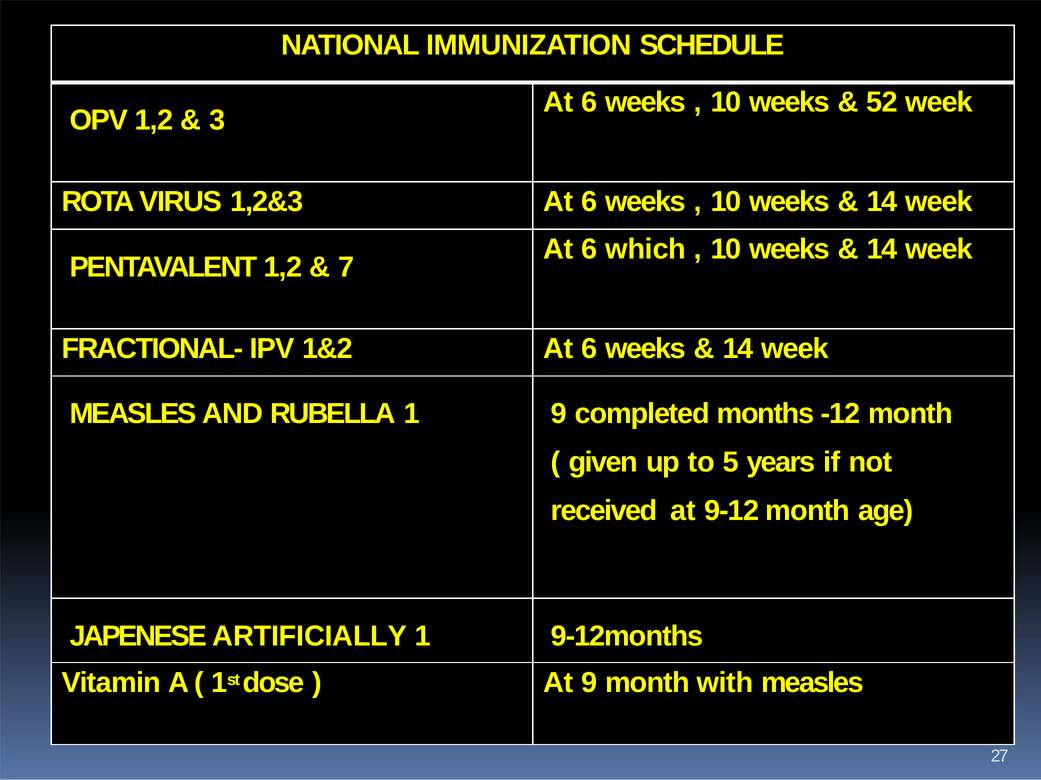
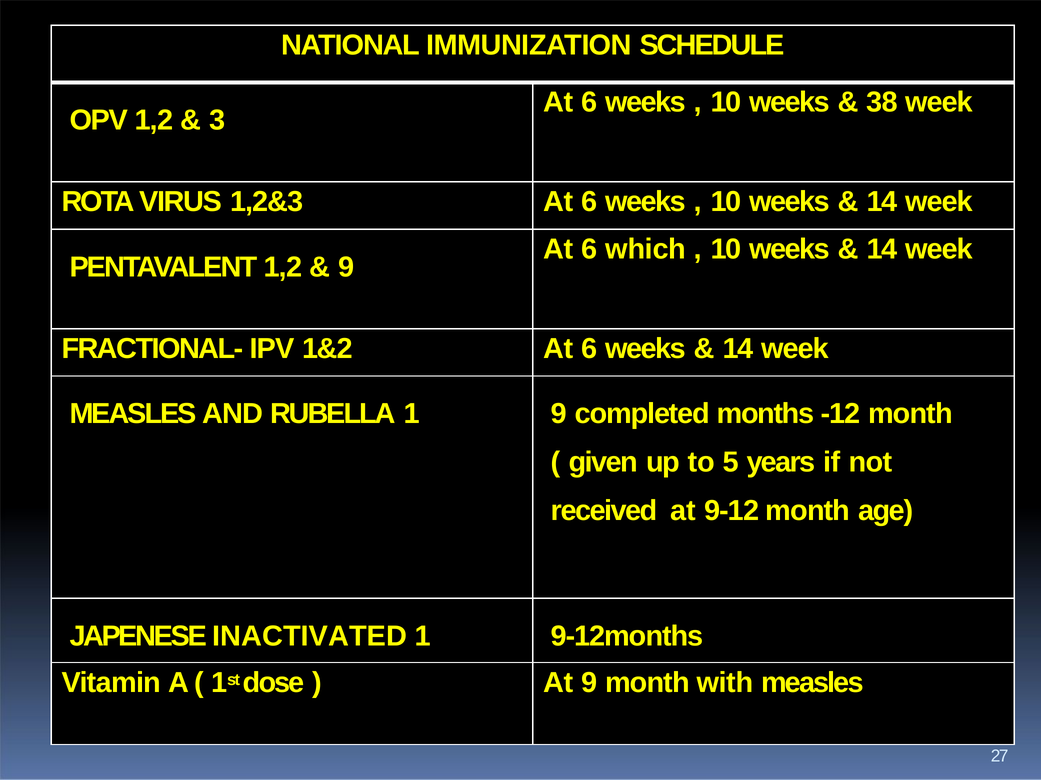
52: 52 -> 38 (882, 102)
7: 7 -> 9 (346, 267)
ARTIFICIALLY: ARTIFICIALLY -> INACTIVATED (310, 637)
